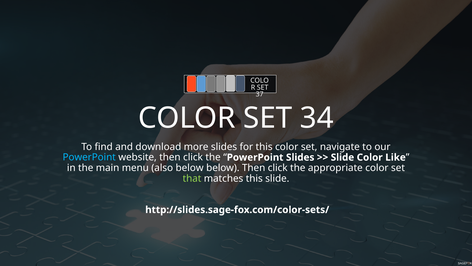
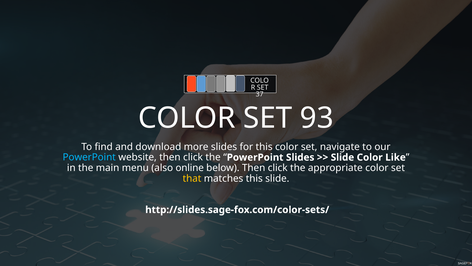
34: 34 -> 93 (317, 118)
also below: below -> online (190, 168)
that colour: light green -> yellow (192, 178)
